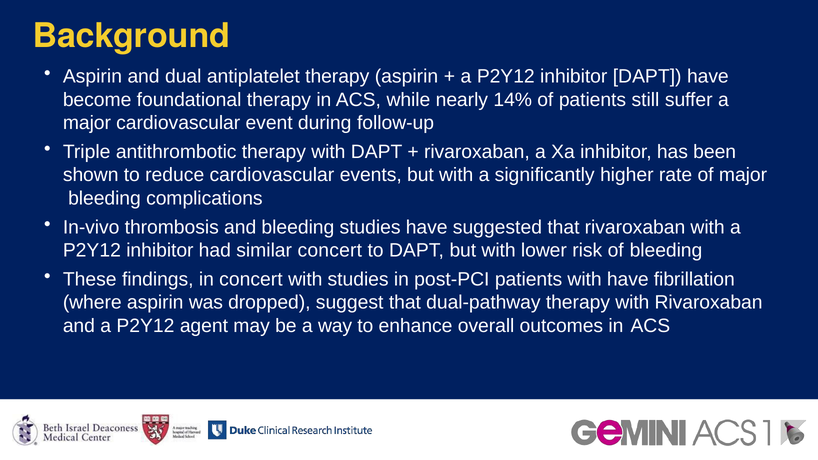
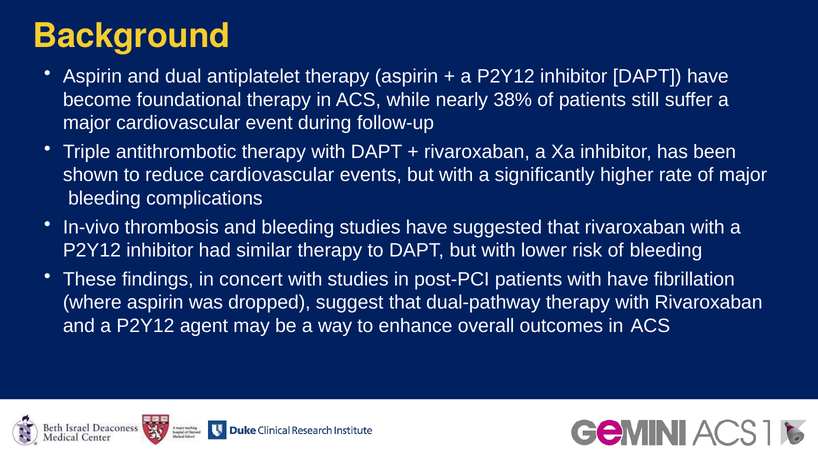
14%: 14% -> 38% (513, 100)
similar concert: concert -> therapy (330, 251)
